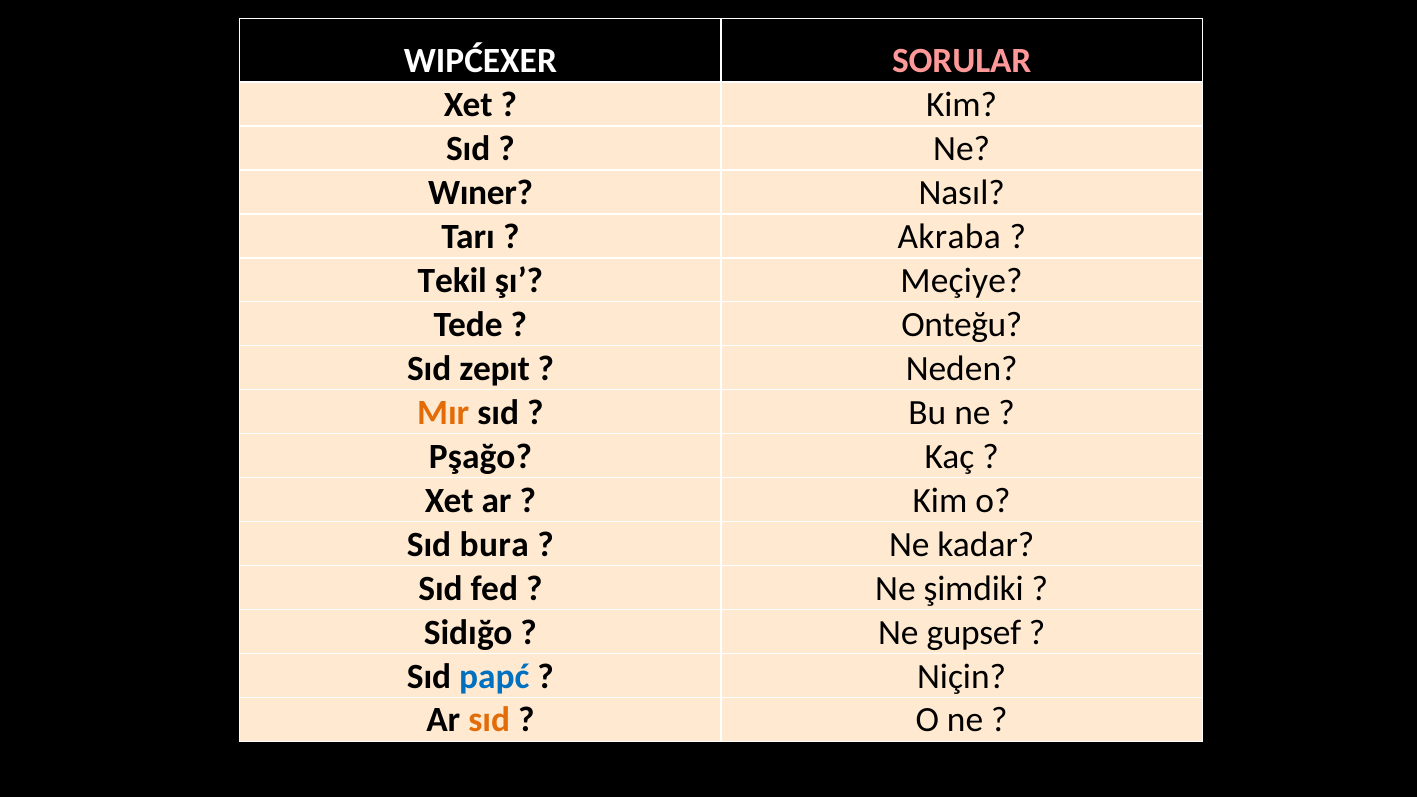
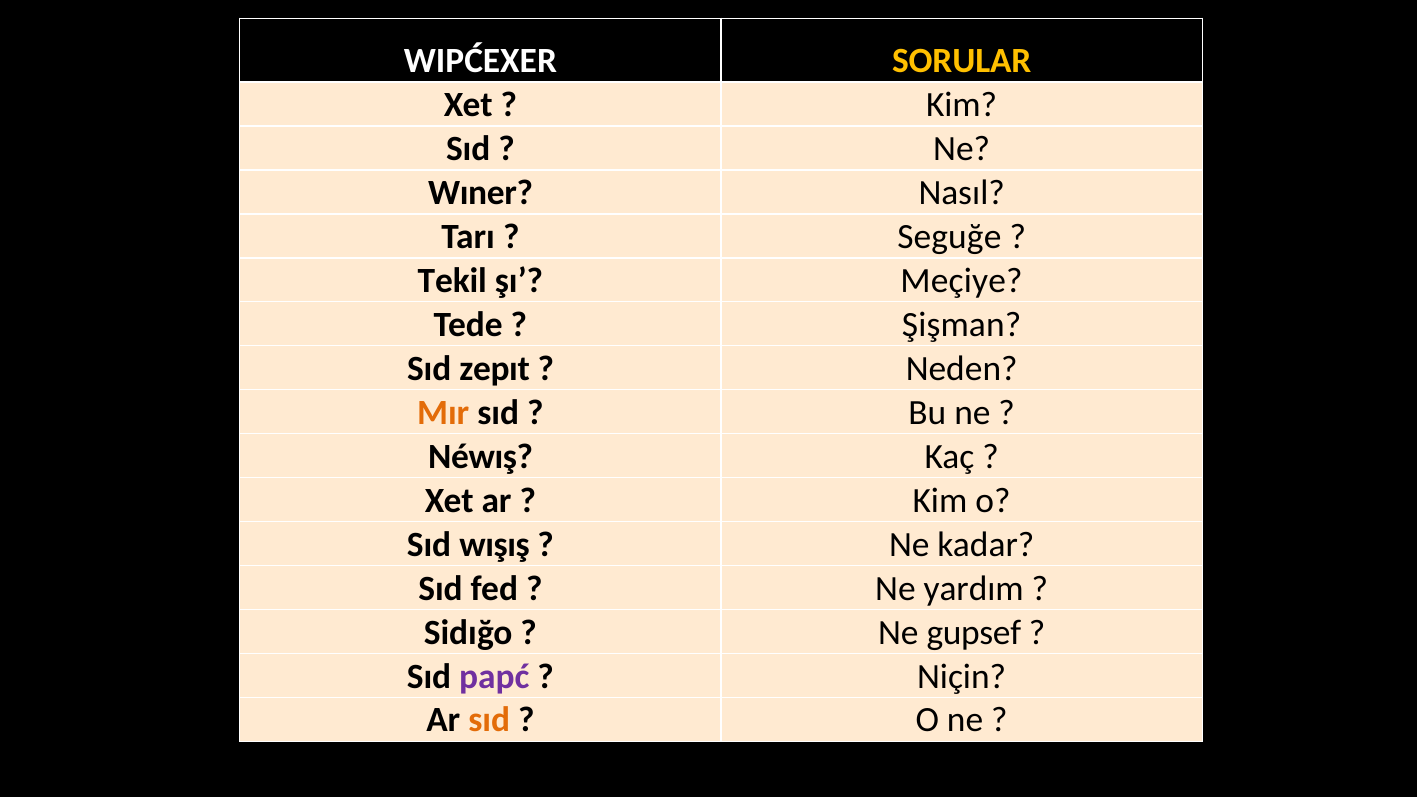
SORULAR colour: pink -> yellow (962, 61)
Akraba: Akraba -> Seguğe (949, 237)
Onteğu: Onteğu -> Şişman (962, 325)
Pşağo: Pşağo -> Néwış (481, 456)
bura: bura -> wışış (495, 544)
şimdiki: şimdiki -> yardım (974, 588)
papć colour: blue -> purple (494, 676)
